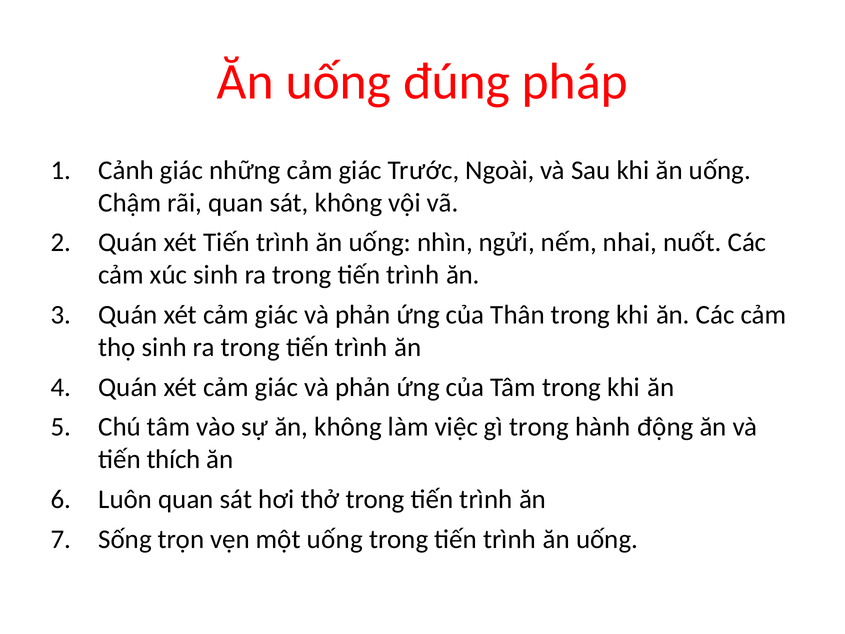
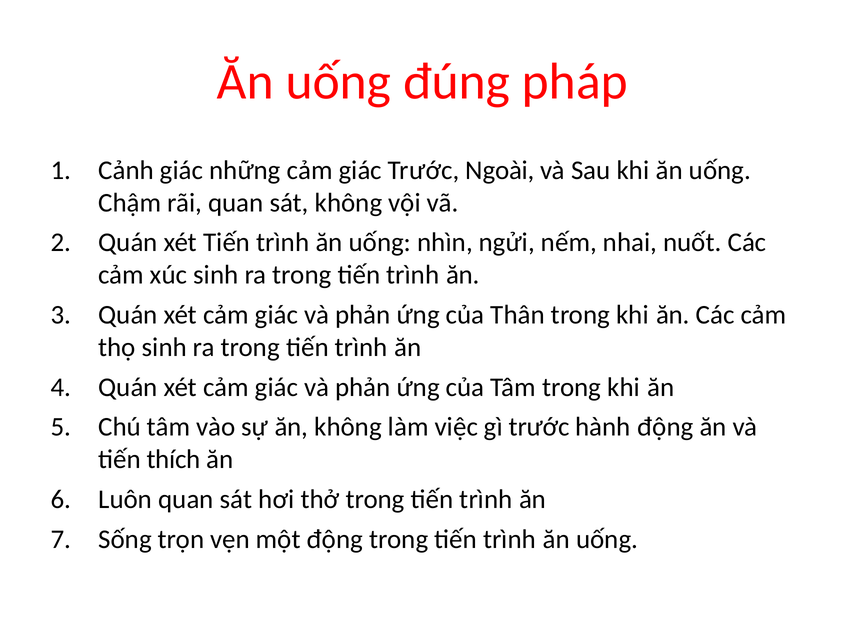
gì trong: trong -> trước (539, 427)
một uống: uống -> động (335, 539)
